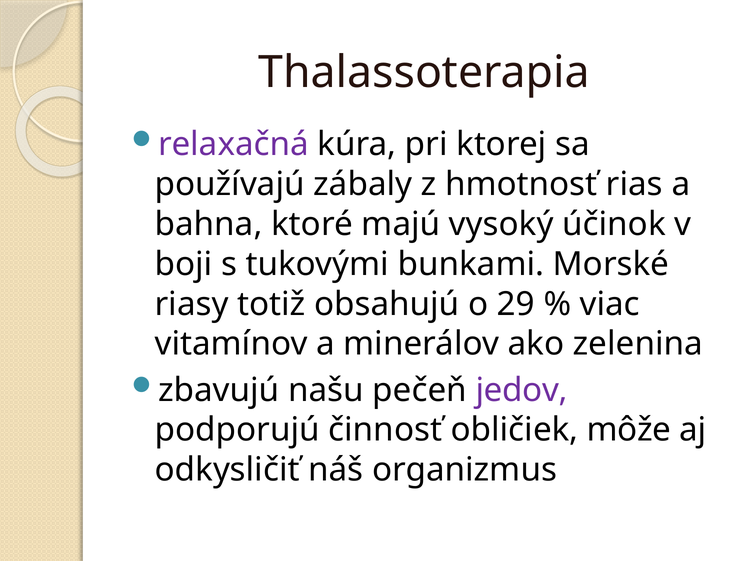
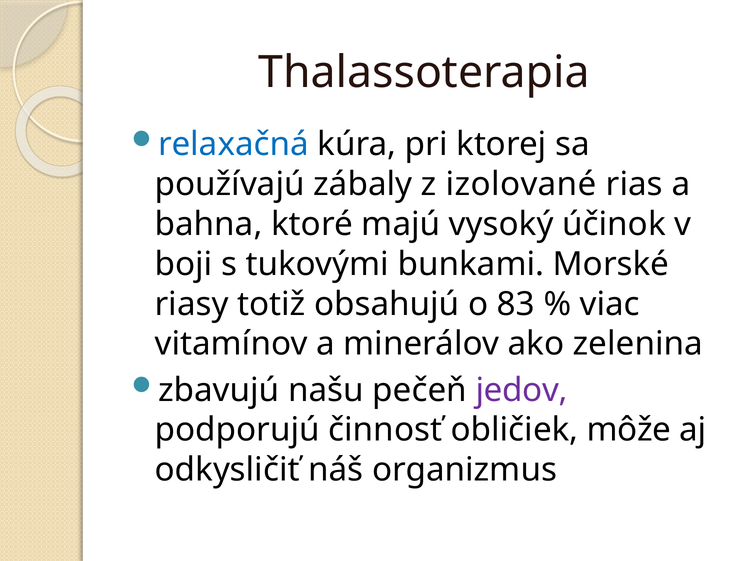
relaxačná colour: purple -> blue (233, 144)
hmotnosť: hmotnosť -> izolované (521, 184)
29: 29 -> 83 (516, 304)
